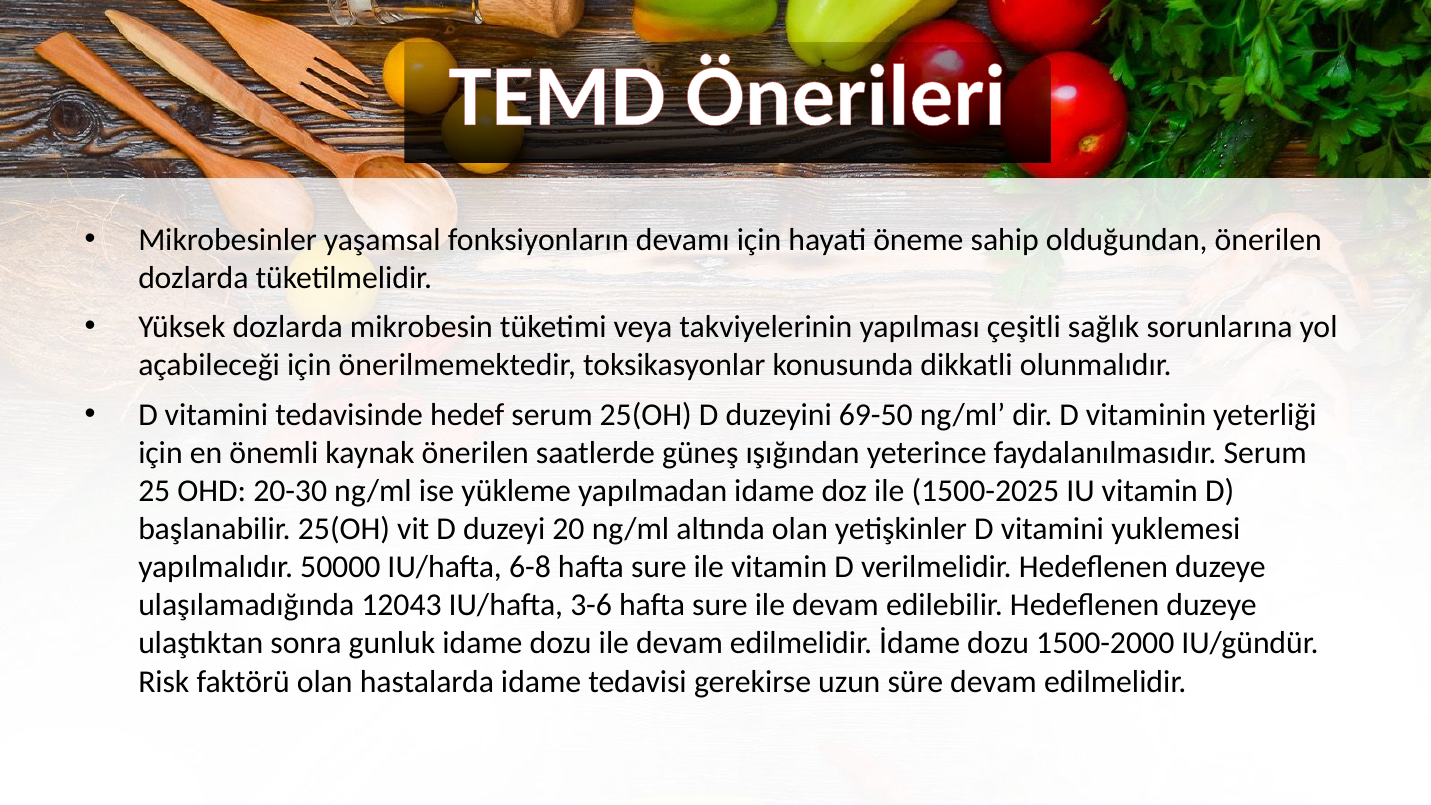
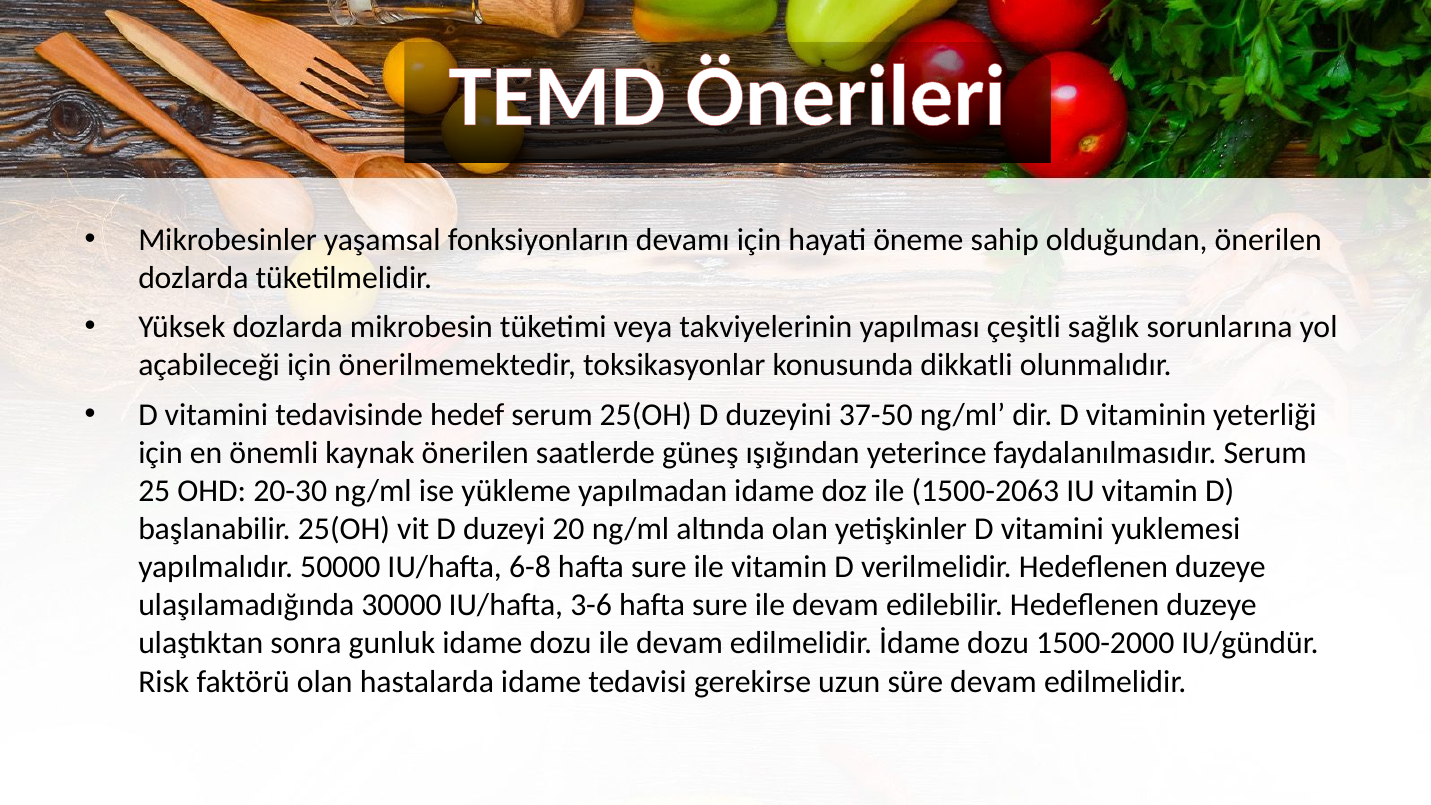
69-50: 69-50 -> 37-50 (876, 415)
1500-2025: 1500-2025 -> 1500-2063 (985, 491)
12043: 12043 -> 30000 (401, 605)
